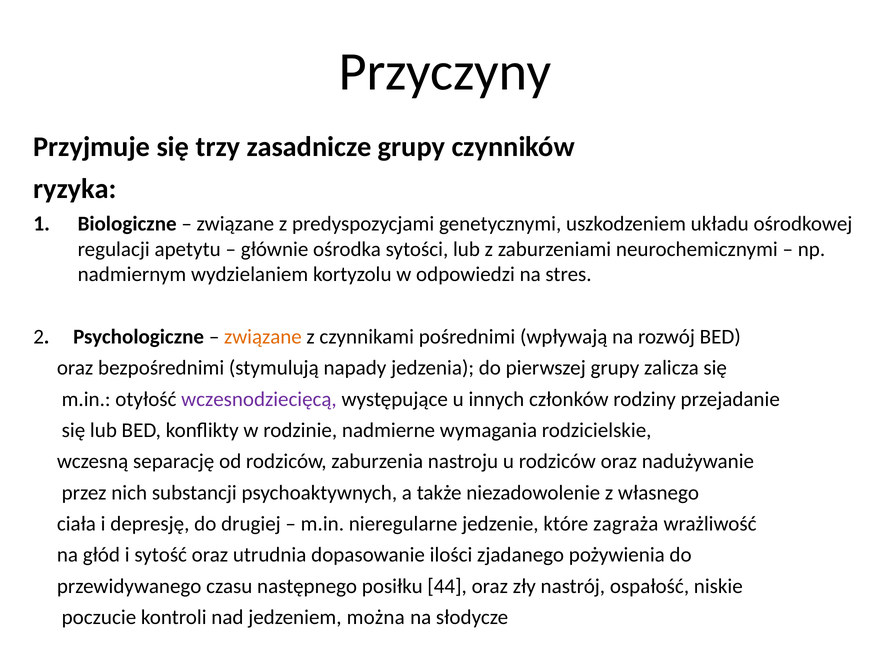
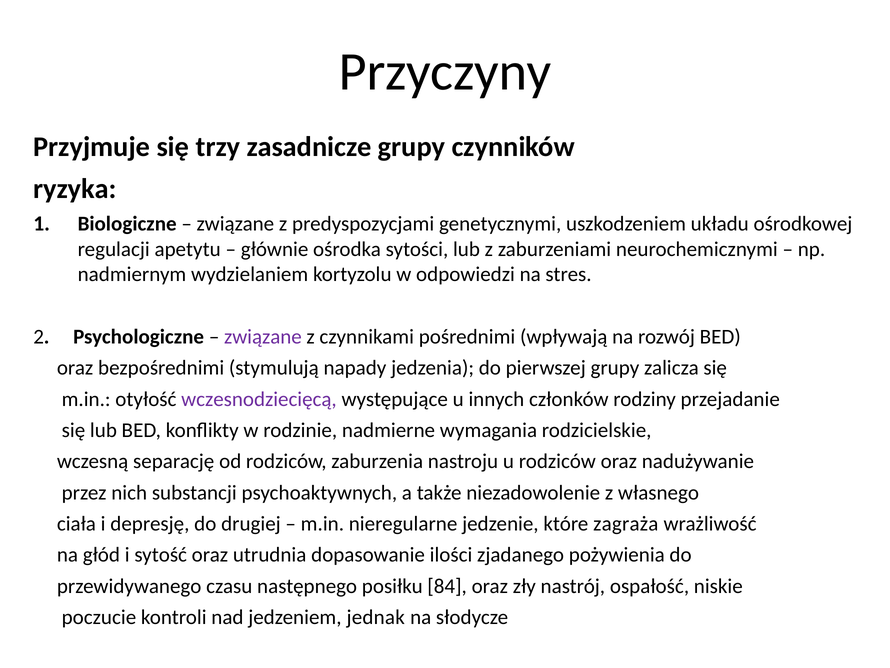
związane colour: orange -> purple (263, 336)
44: 44 -> 84 (447, 586)
można: można -> jednak (376, 617)
